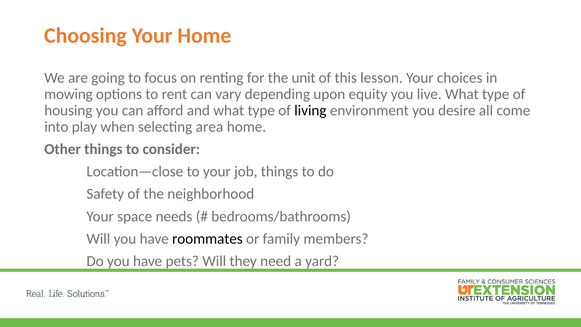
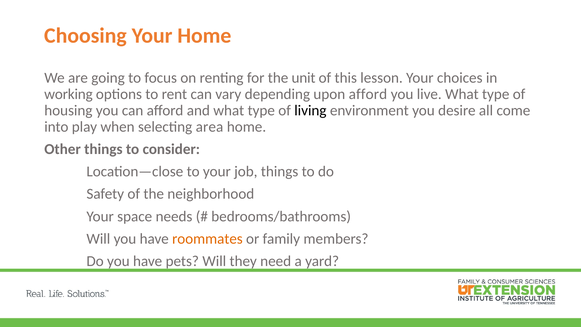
mowing: mowing -> working (68, 94)
upon equity: equity -> afford (368, 94)
roommates colour: black -> orange (207, 239)
